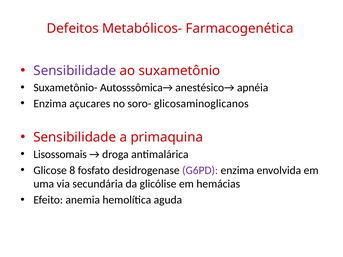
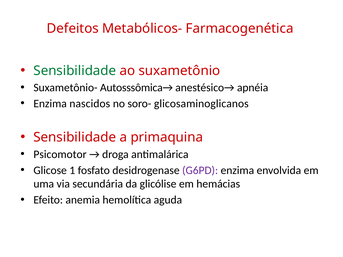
Sensibilidade colour: purple -> green (75, 71)
açucares: açucares -> nascidos (90, 104)
Lisossomais: Lisossomais -> Psicomotor (60, 154)
8: 8 -> 1 (72, 170)
